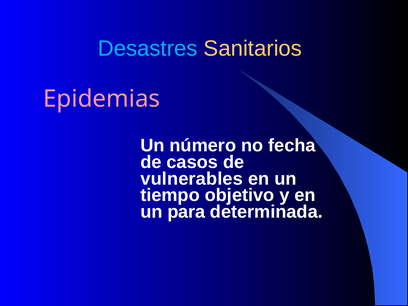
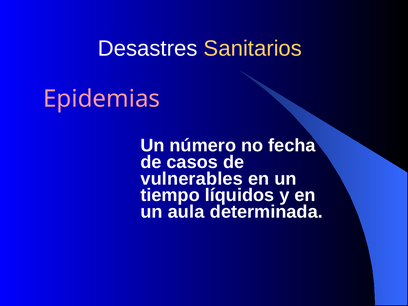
Desastres colour: light blue -> white (148, 49)
objetivo: objetivo -> líquidos (240, 195)
para: para -> aula (186, 212)
